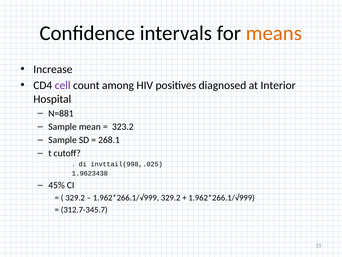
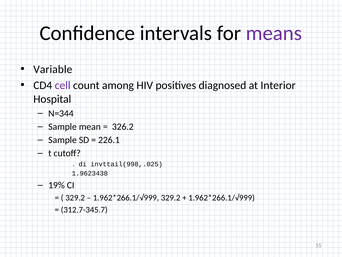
means colour: orange -> purple (274, 33)
Increase: Increase -> Variable (53, 69)
N=881: N=881 -> N=344 (61, 113)
323.2: 323.2 -> 326.2 (123, 126)
268.1: 268.1 -> 226.1 (109, 140)
45%: 45% -> 19% (57, 185)
